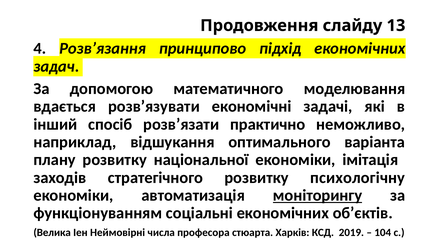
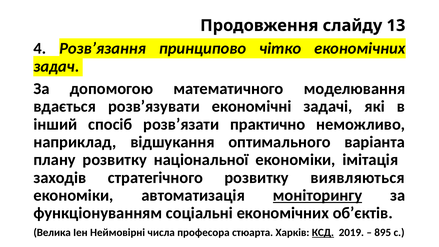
підхід: підхід -> чітко (280, 49)
психологічну: психологічну -> виявляються (358, 178)
КСД underline: none -> present (323, 233)
104: 104 -> 895 (383, 233)
